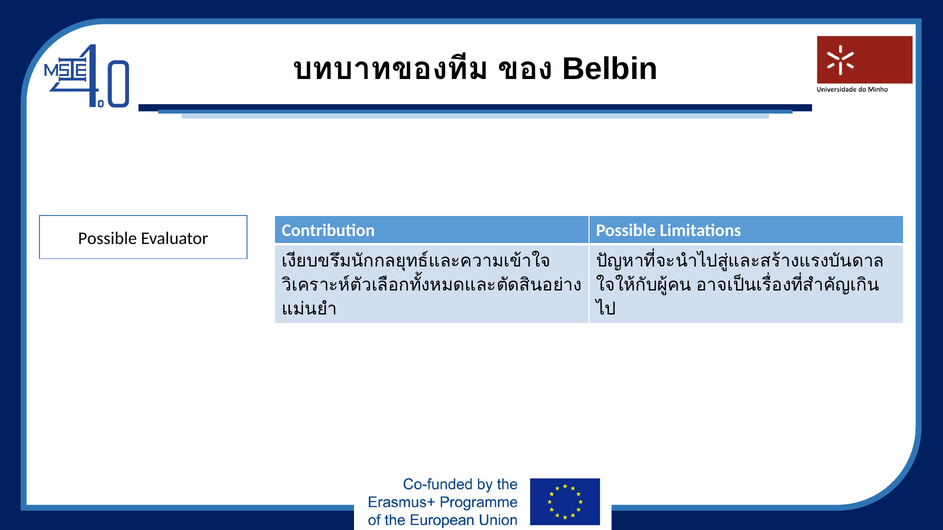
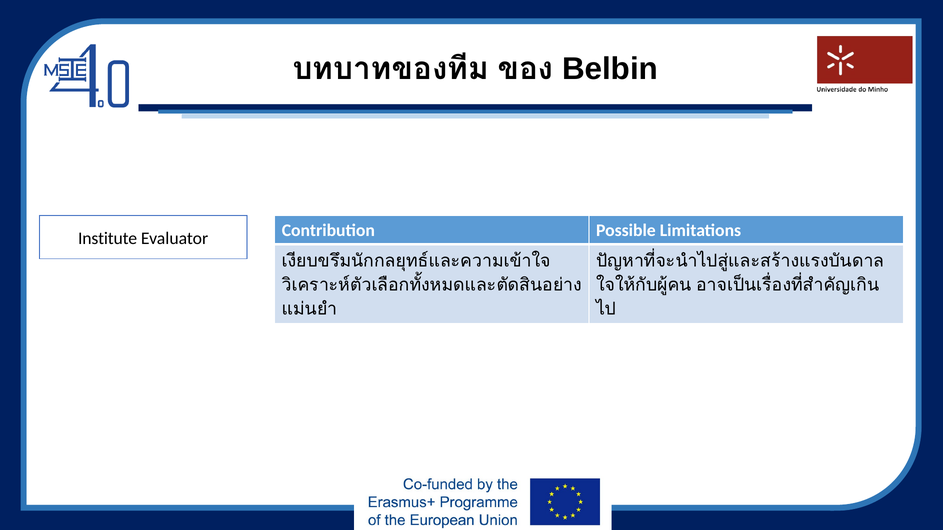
Possible: Possible -> Institute (108, 239)
